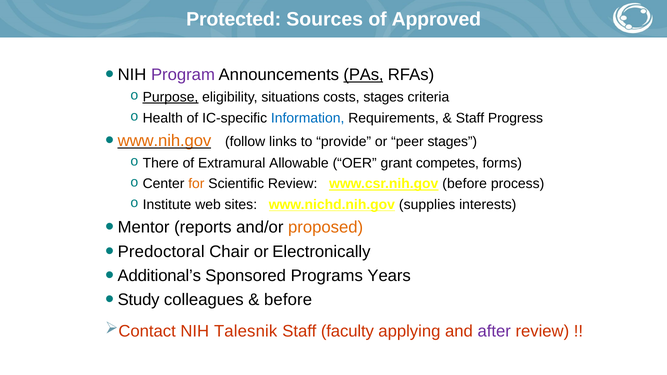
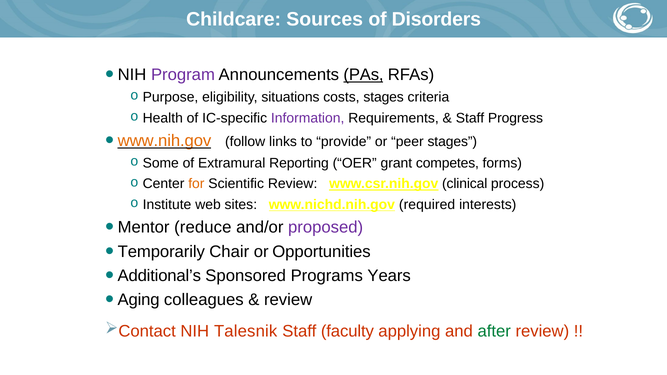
Protected: Protected -> Childcare (234, 19)
Approved: Approved -> Disorders (436, 19)
Purpose underline: present -> none (171, 97)
Information colour: blue -> purple (308, 118)
There: There -> Some (161, 163)
Allowable: Allowable -> Reporting (299, 163)
www.csr.nih.gov before: before -> clinical (465, 184)
supplies: supplies -> required (427, 205)
reports: reports -> reduce (203, 228)
proposed colour: orange -> purple (326, 228)
Predoctoral: Predoctoral -> Temporarily (161, 252)
Electronically: Electronically -> Opportunities (321, 252)
Study: Study -> Aging (139, 300)
before: before -> review (288, 300)
after colour: purple -> green (494, 331)
